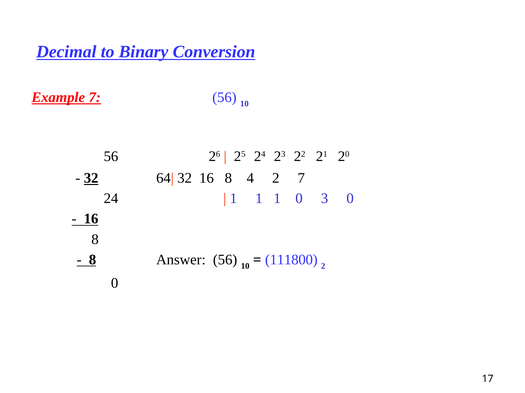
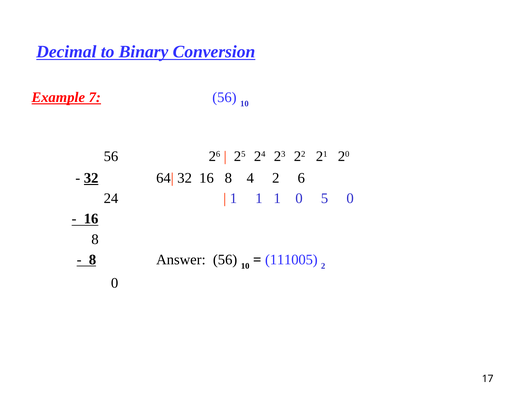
2 7: 7 -> 6 (301, 178)
3: 3 -> 5 (325, 199)
111800: 111800 -> 111005 (291, 260)
